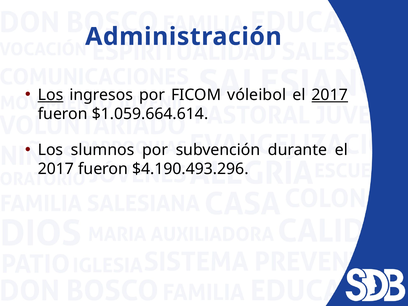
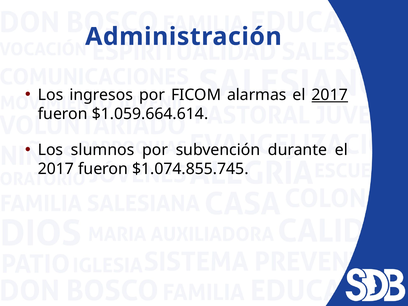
Los underline: present -> none (51, 95)
vóleibol: vóleibol -> alarmas (257, 95)
$4.190.493.296: $4.190.493.296 -> $1.074.855.745 (190, 169)
